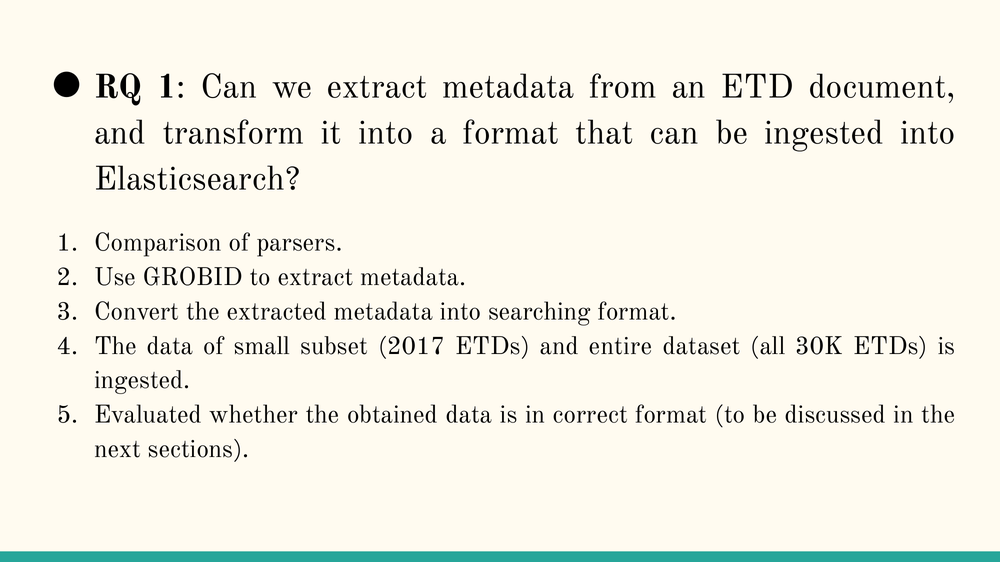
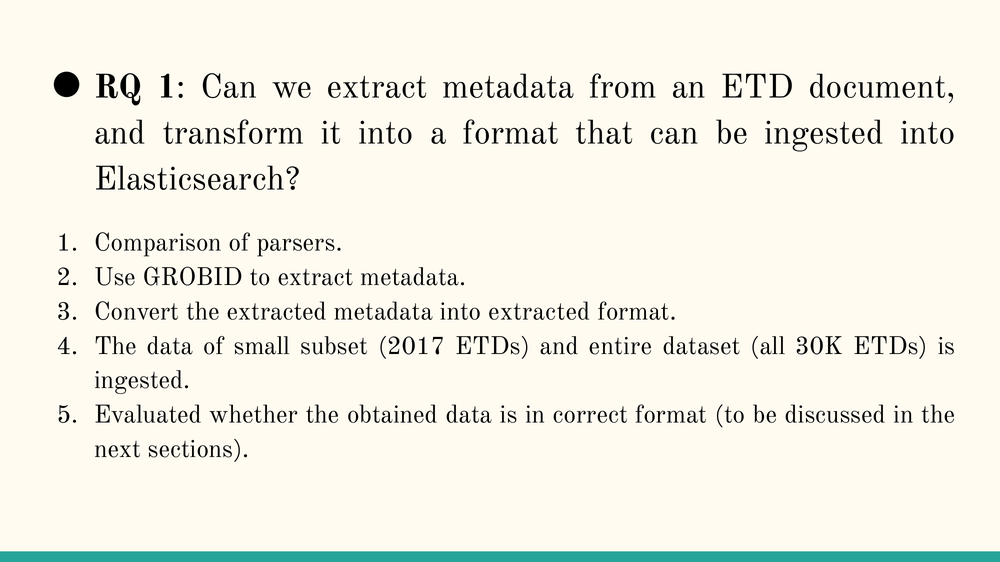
into searching: searching -> extracted (539, 312)
